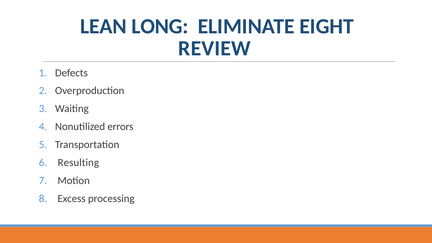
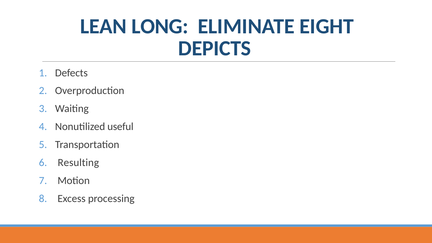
REVIEW: REVIEW -> DEPICTS (215, 48)
errors: errors -> useful (120, 127)
